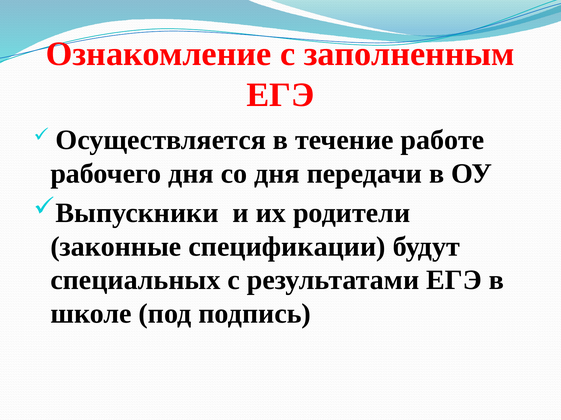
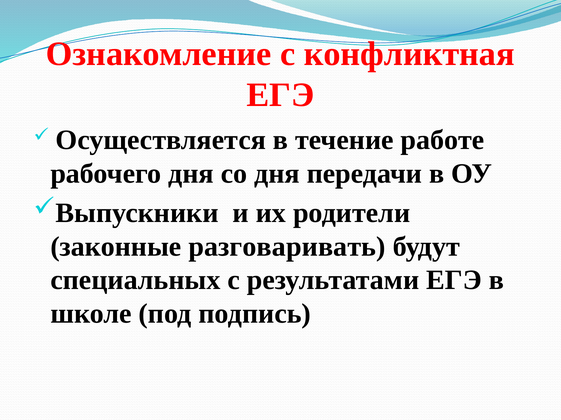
заполненным: заполненным -> конфликтная (409, 54)
спецификации: спецификации -> разговаривать (287, 247)
